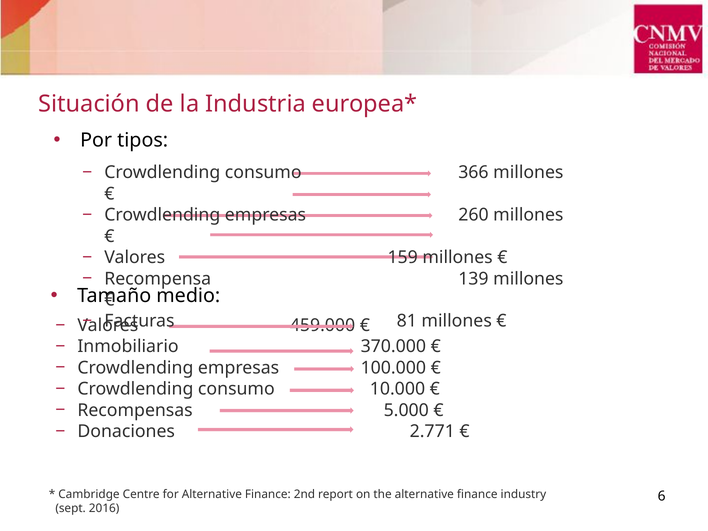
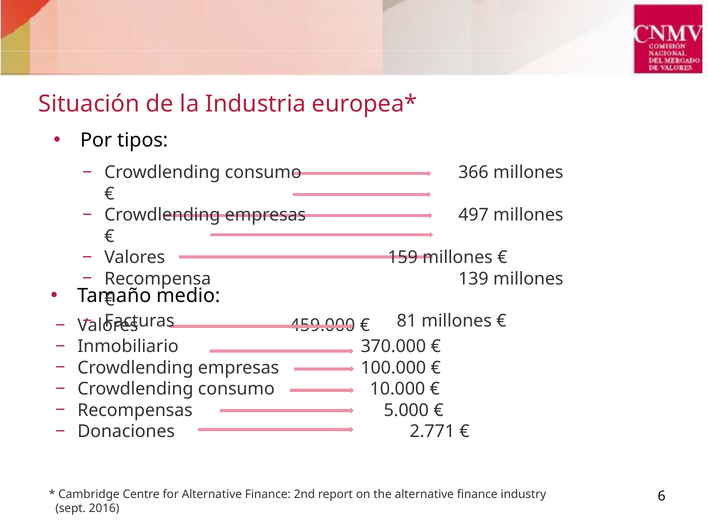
260: 260 -> 497 (473, 215)
